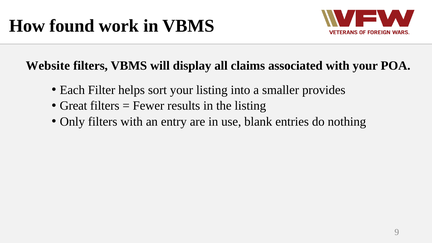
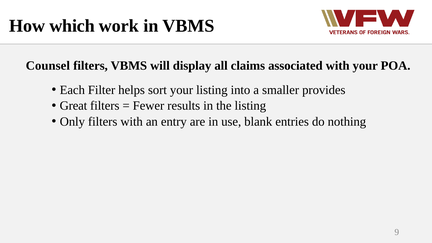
found: found -> which (72, 26)
Website: Website -> Counsel (48, 66)
